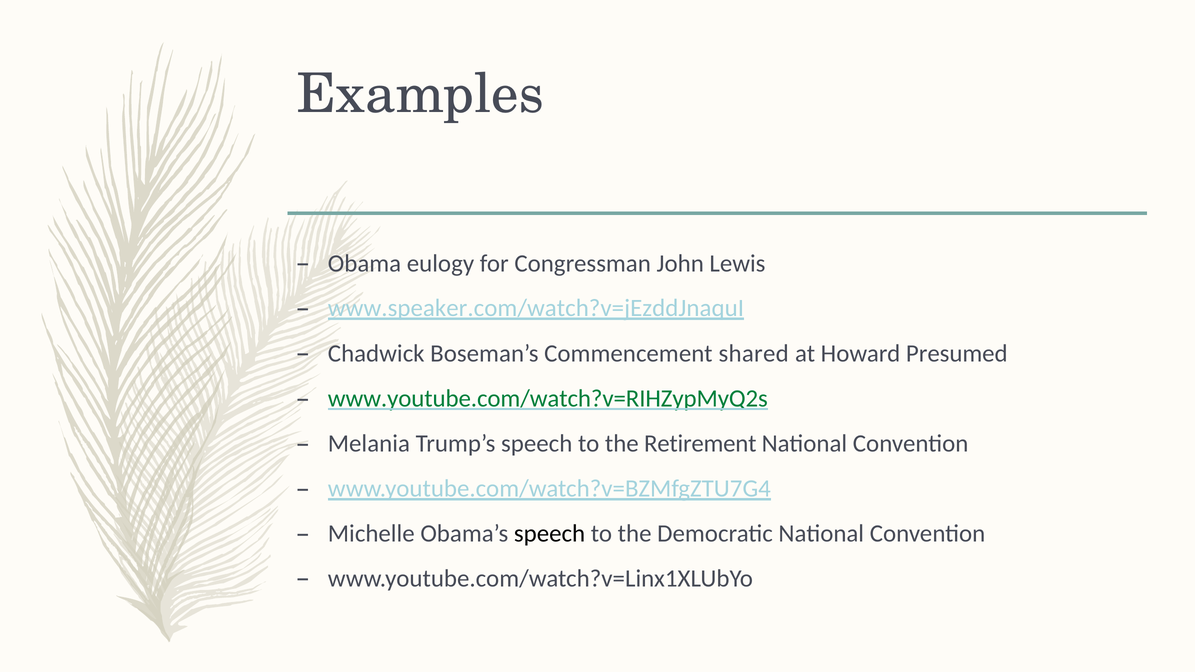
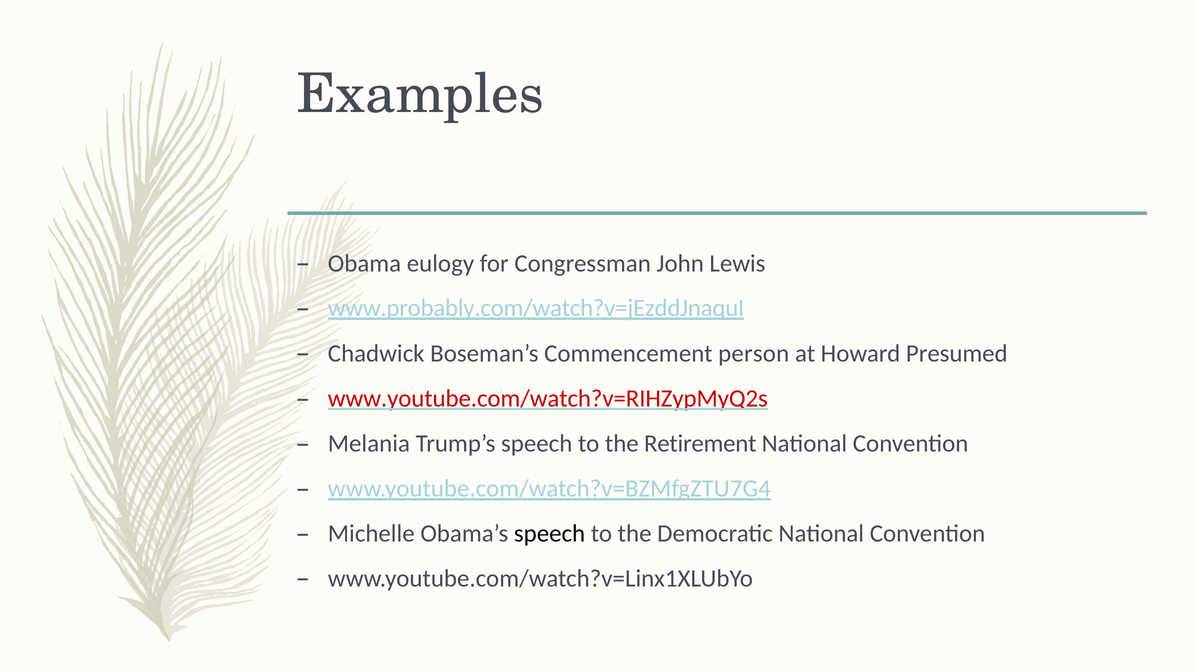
www.speaker.com/watch?v=jEzddJnaquI: www.speaker.com/watch?v=jEzddJnaquI -> www.probably.com/watch?v=jEzddJnaquI (536, 308)
shared: shared -> person (754, 354)
www.youtube.com/watch?v=RIHZypMyQ2s colour: green -> red (548, 398)
